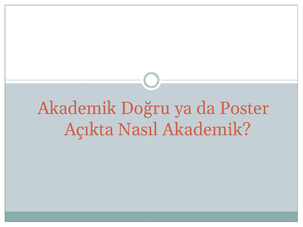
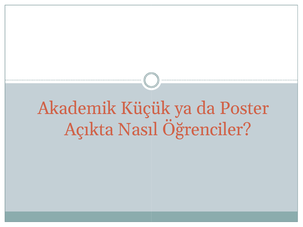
Doğru: Doğru -> Küçük (146, 108)
Nasıl Akademik: Akademik -> Öğrenciler (207, 130)
